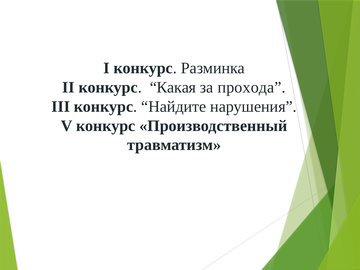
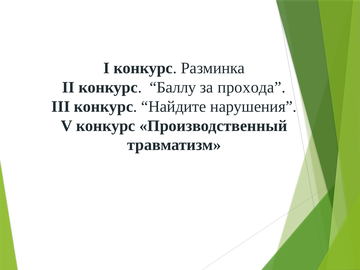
Какая: Какая -> Баллу (173, 87)
